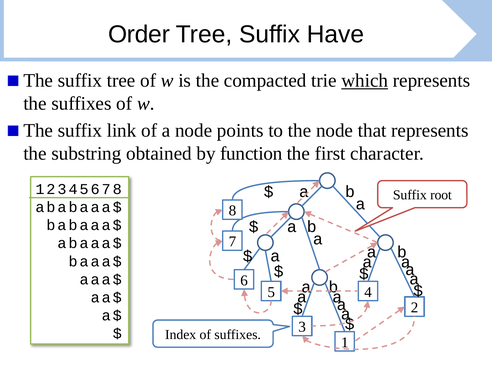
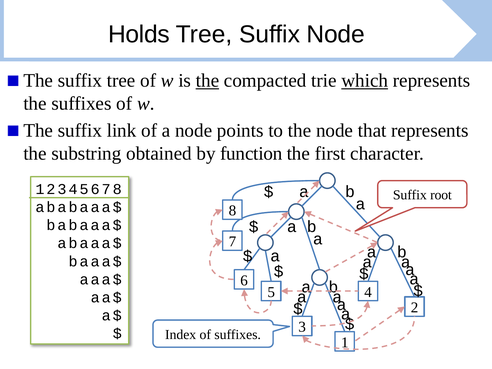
Order: Order -> Holds (139, 34)
Suffix Have: Have -> Node (336, 34)
the underline: none -> present (207, 81)
